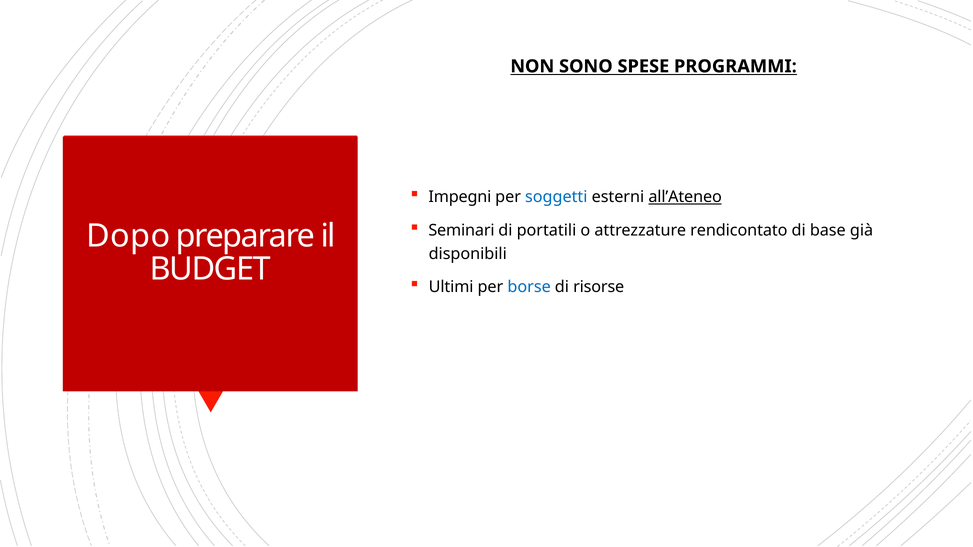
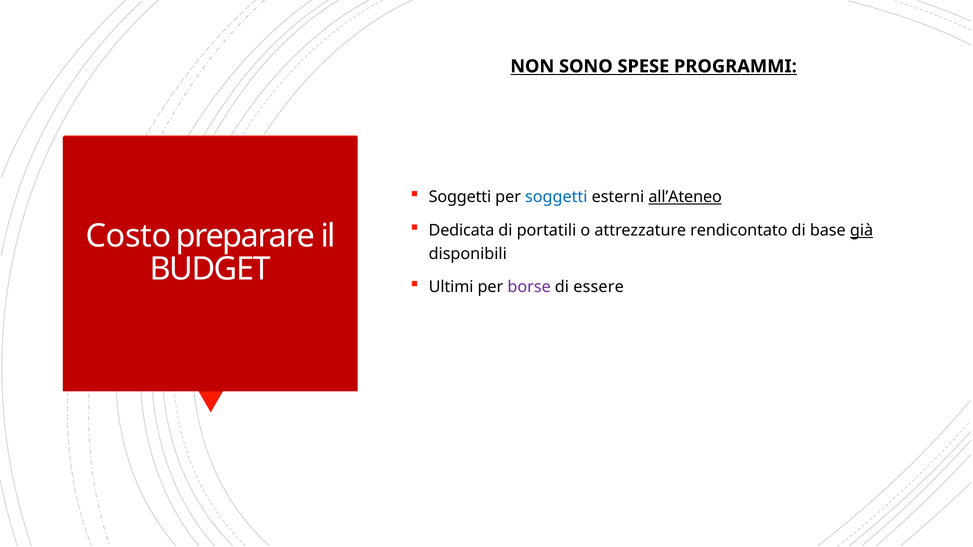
Impegni: Impegni -> Soggetti (460, 197)
Seminari: Seminari -> Dedicata (461, 231)
già underline: none -> present (862, 231)
Dopo: Dopo -> Costo (129, 236)
borse colour: blue -> purple (529, 287)
risorse: risorse -> essere (599, 287)
